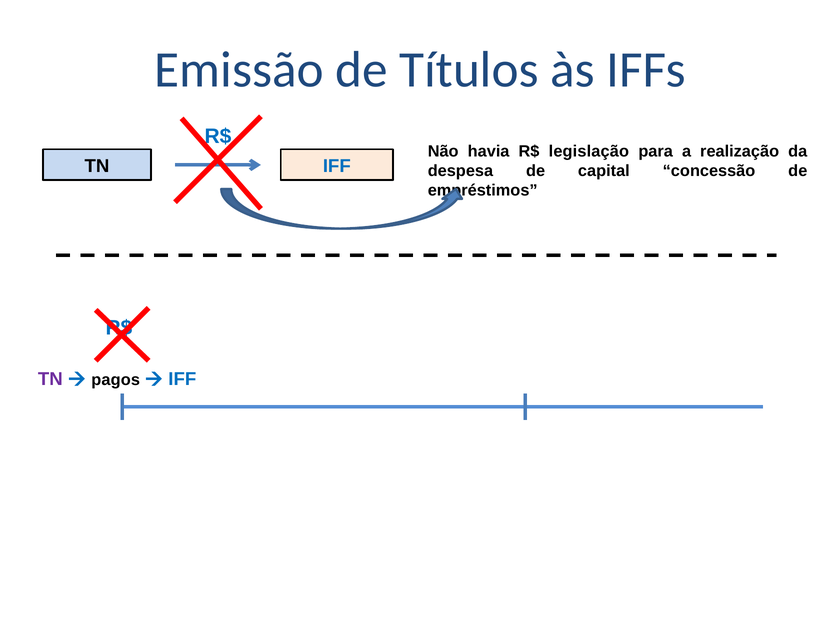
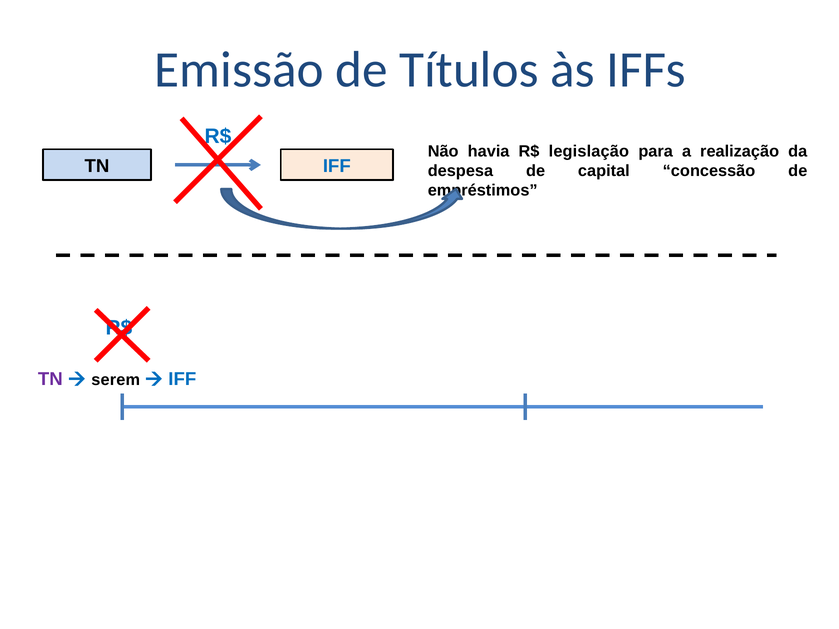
pagos: pagos -> serem (116, 380)
